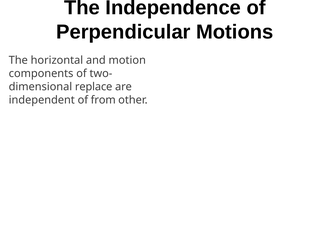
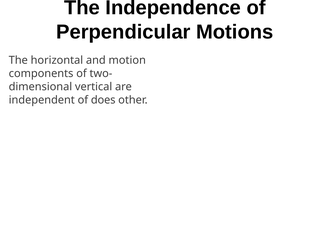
replace: replace -> vertical (94, 87)
from: from -> does (103, 100)
